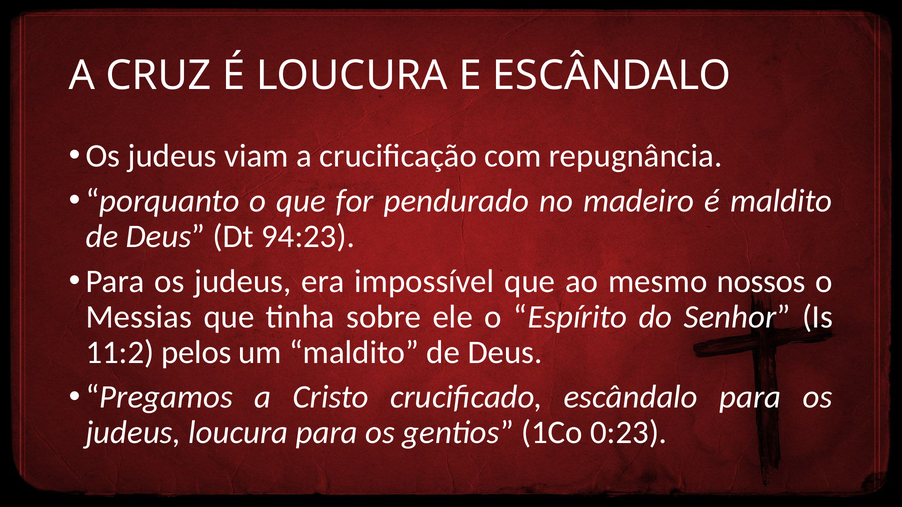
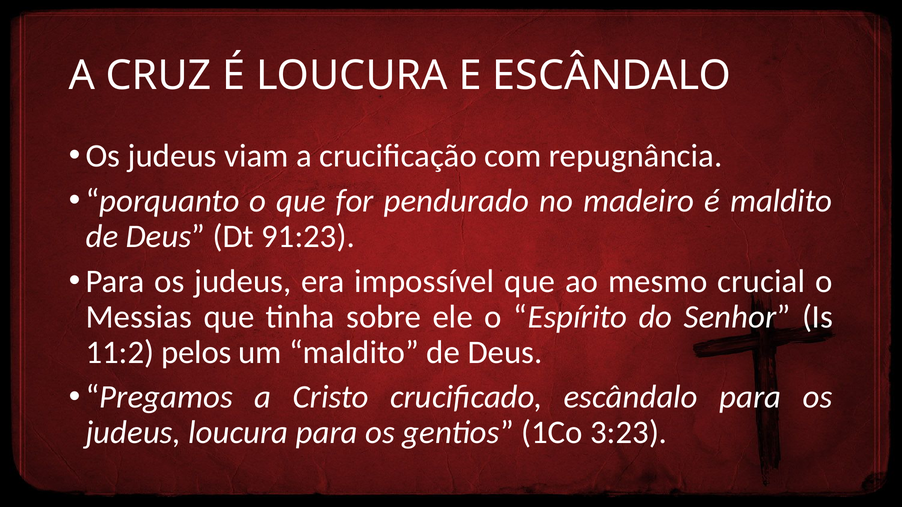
94:23: 94:23 -> 91:23 (308, 236)
nossos: nossos -> crucial (761, 281)
0:23: 0:23 -> 3:23 (629, 433)
